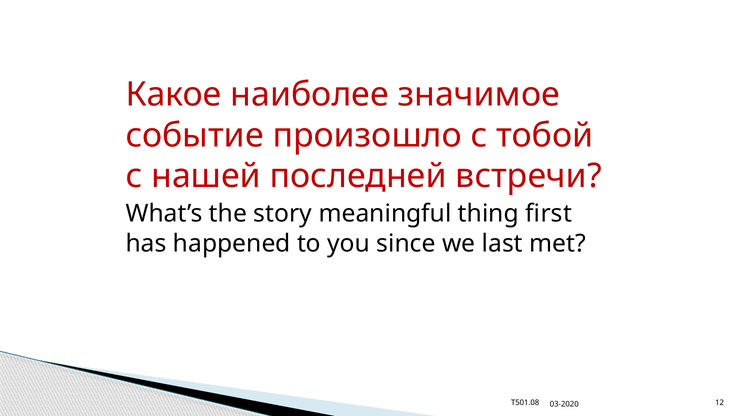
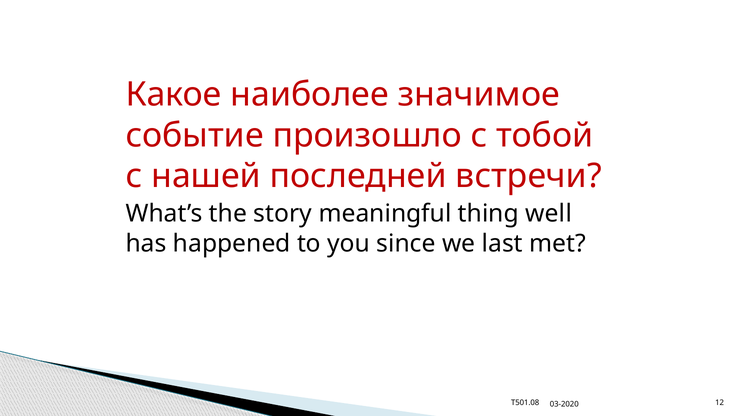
first: first -> well (549, 214)
